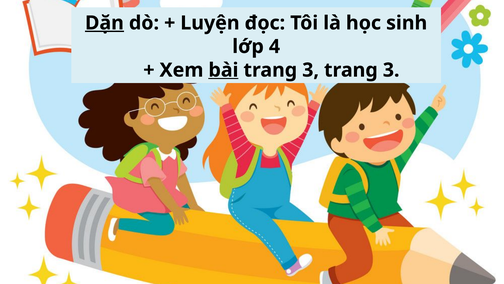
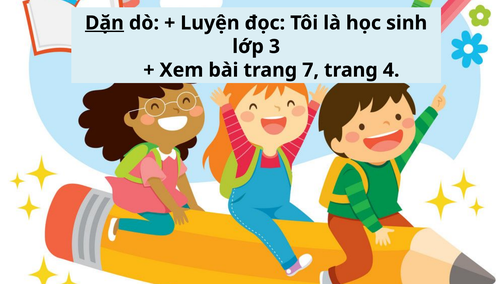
4: 4 -> 3 (274, 46)
bài underline: present -> none (223, 70)
3: 3 -> 7 (311, 70)
3: 3 -> 4 (391, 70)
